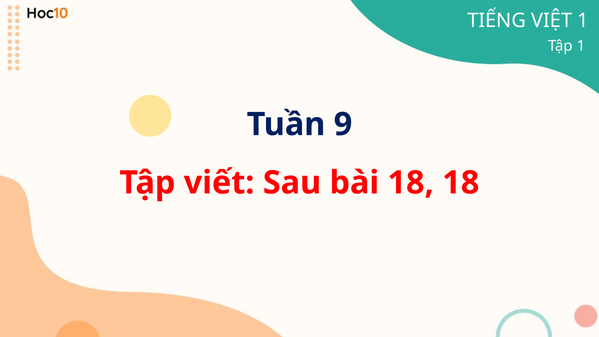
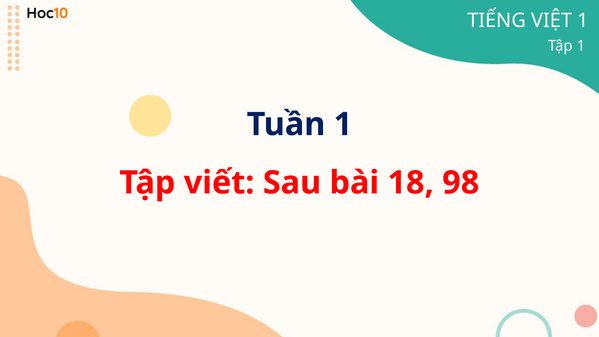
Tuần 9: 9 -> 1 (343, 124)
18 18: 18 -> 98 (461, 183)
